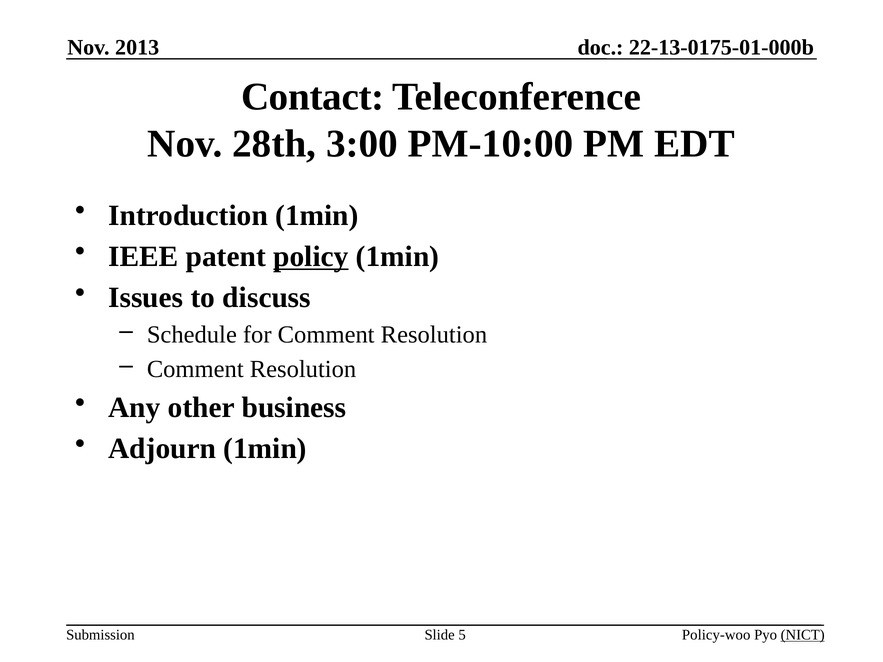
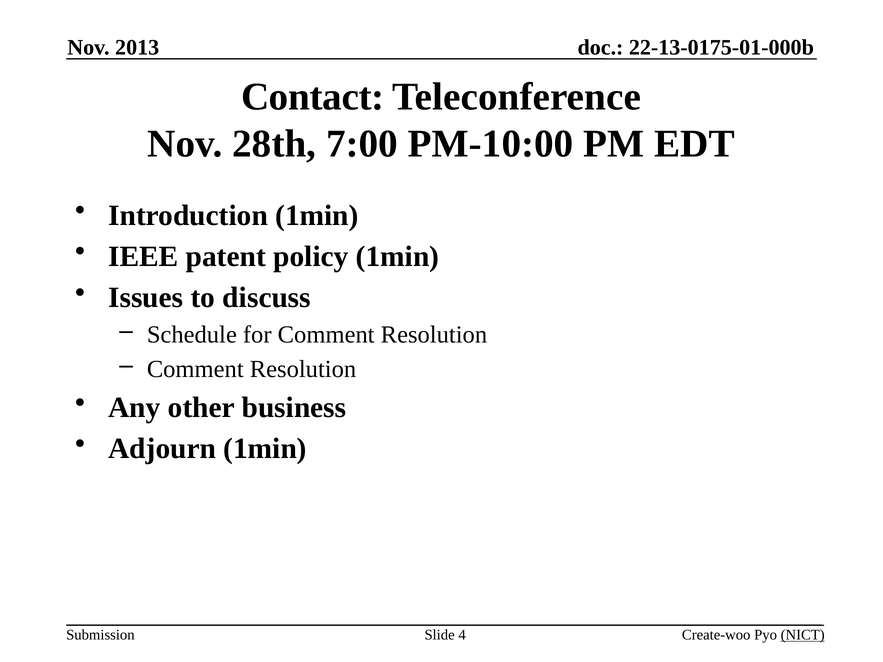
3:00: 3:00 -> 7:00 (362, 144)
policy underline: present -> none (311, 257)
5: 5 -> 4 (462, 635)
Policy-woo: Policy-woo -> Create-woo (716, 635)
